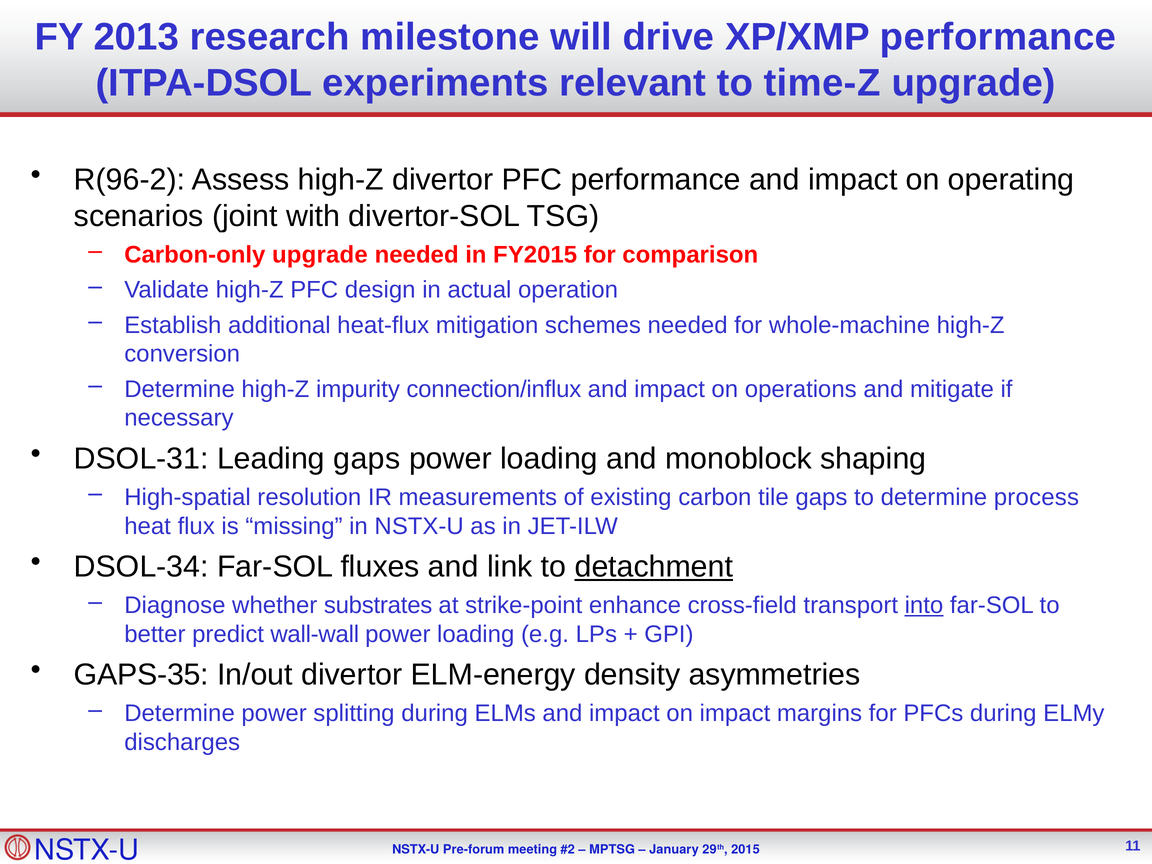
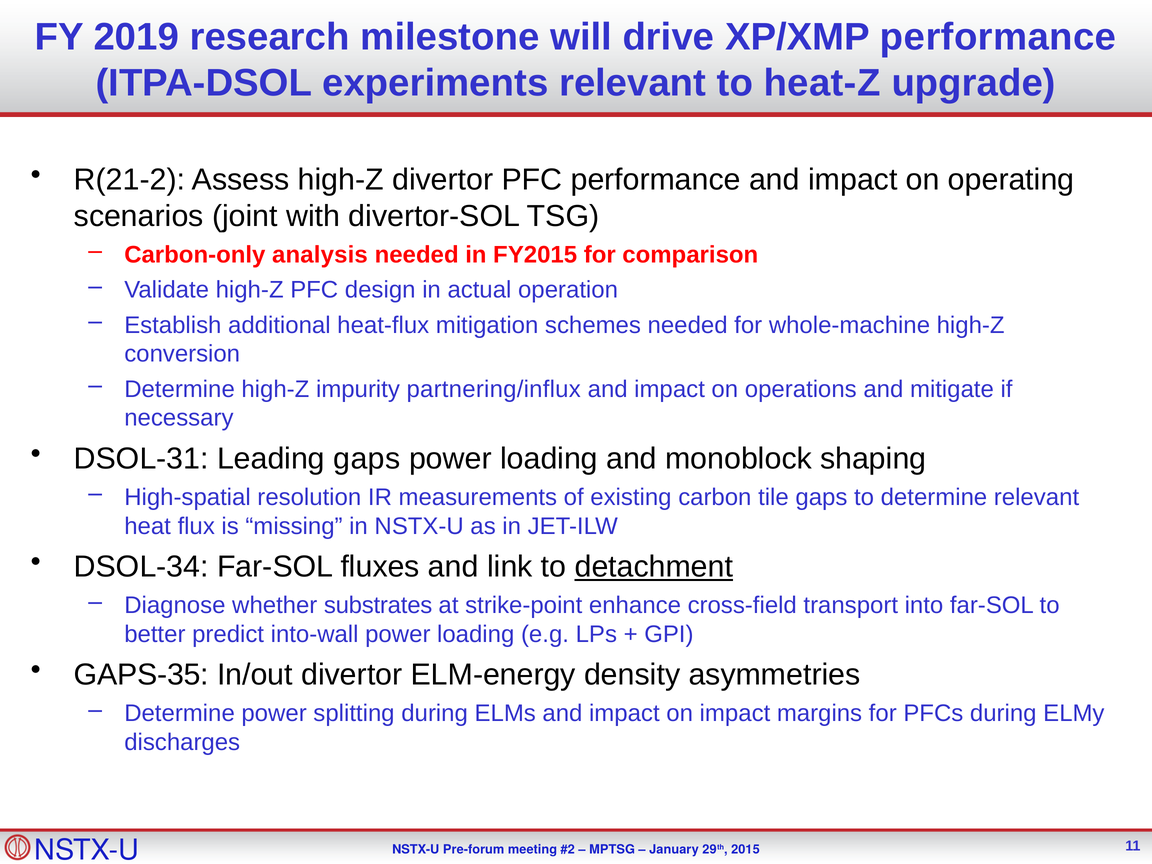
2013: 2013 -> 2019 (136, 37)
time-Z: time-Z -> heat-Z (822, 83)
R(96-2: R(96-2 -> R(21-2 (129, 180)
Carbon-only upgrade: upgrade -> analysis (320, 255)
connection/influx: connection/influx -> partnering/influx (494, 389)
determine process: process -> relevant (1037, 497)
into underline: present -> none (924, 605)
wall-wall: wall-wall -> into-wall (315, 634)
